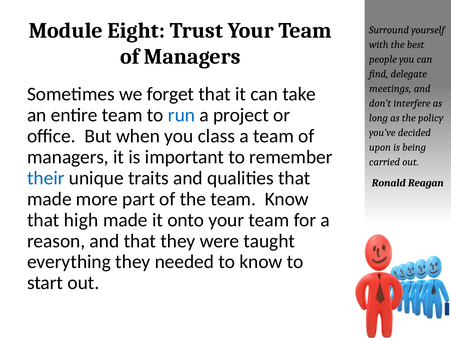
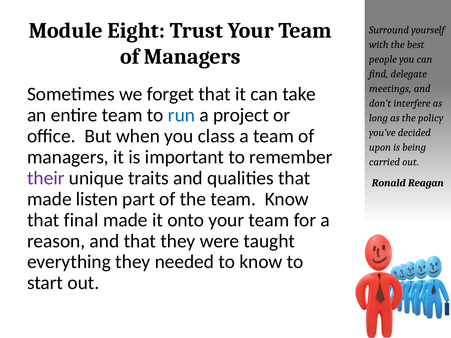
their colour: blue -> purple (46, 178)
more: more -> listen (97, 199)
high: high -> final (81, 220)
